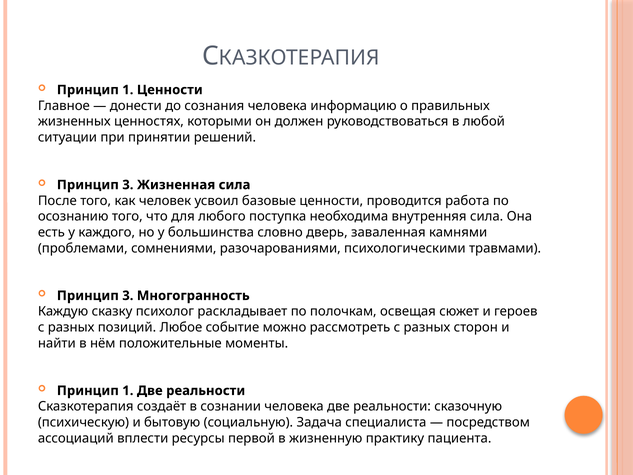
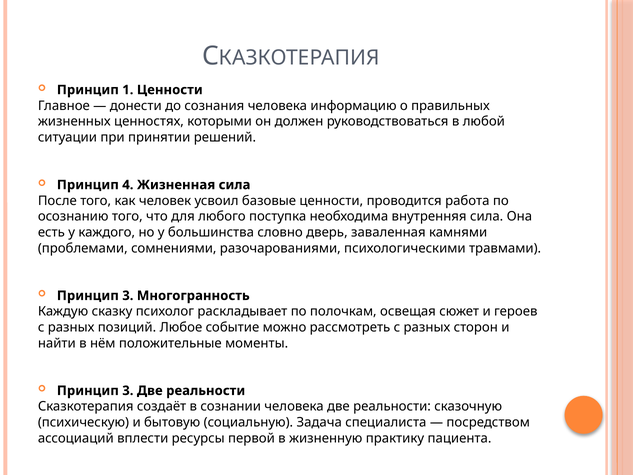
3: 3 -> 4 (128, 185)
1: 1 -> 3 (128, 390)
